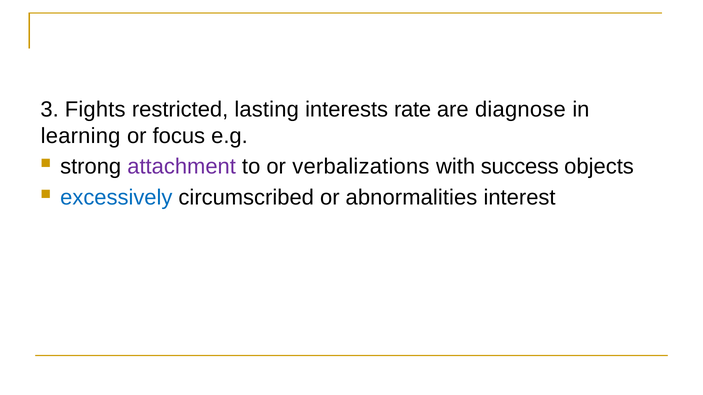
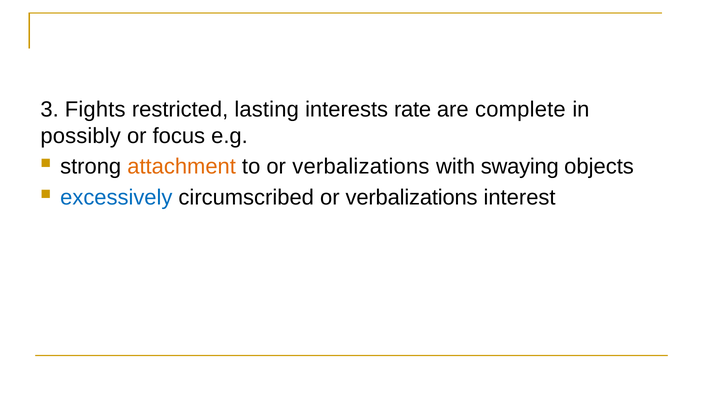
diagnose: diagnose -> complete (520, 110)
learning: learning -> possibly (81, 136)
attachment colour: purple -> orange (182, 167)
success: success -> swaying (520, 167)
circumscribed or abnormalities: abnormalities -> verbalizations (412, 198)
